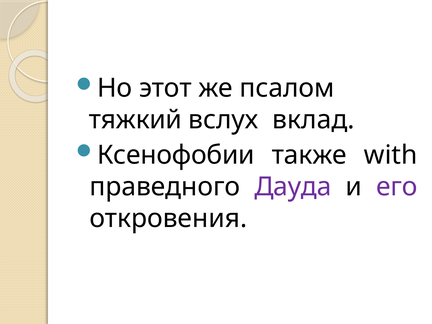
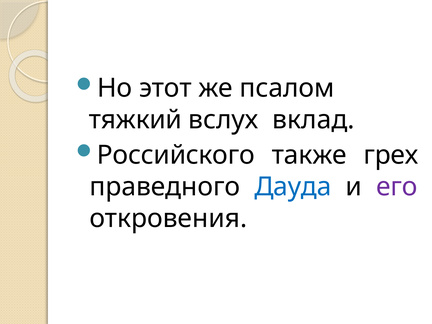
Ксенофобии: Ксенофобии -> Российского (176, 155)
with: with -> грех (391, 155)
Дауда colour: purple -> blue (293, 187)
